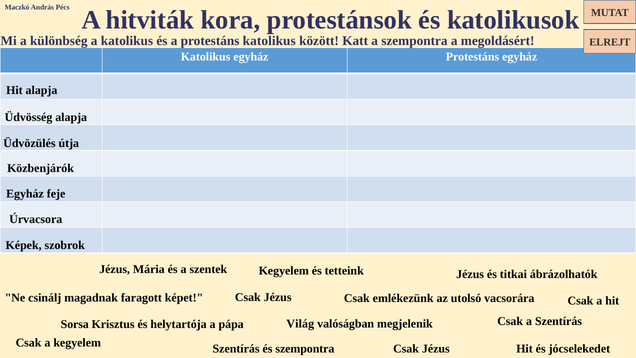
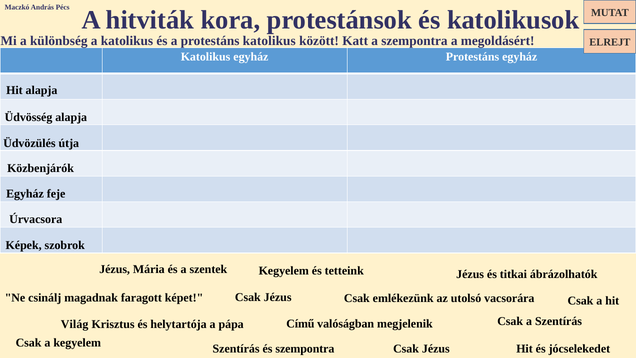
Sorsa: Sorsa -> Világ (75, 324)
Világ: Világ -> Című (300, 324)
